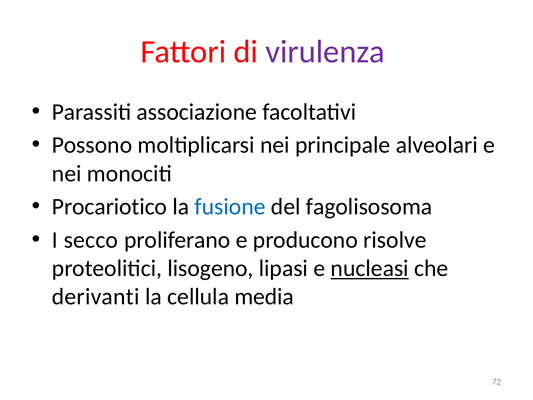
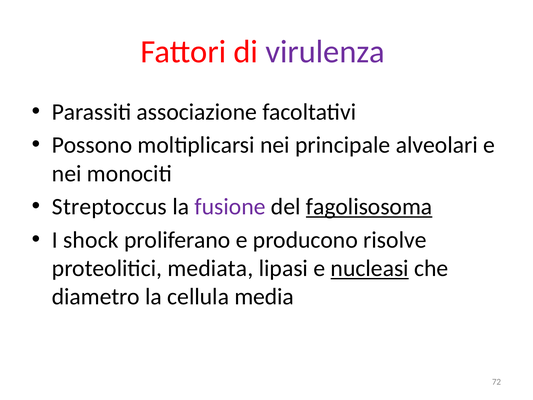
Procariotico: Procariotico -> Streptoccus (109, 207)
fusione colour: blue -> purple (230, 207)
fagolisosoma underline: none -> present (369, 207)
secco: secco -> shock (91, 240)
lisogeno: lisogeno -> mediata (210, 268)
derivanti: derivanti -> diametro (96, 297)
